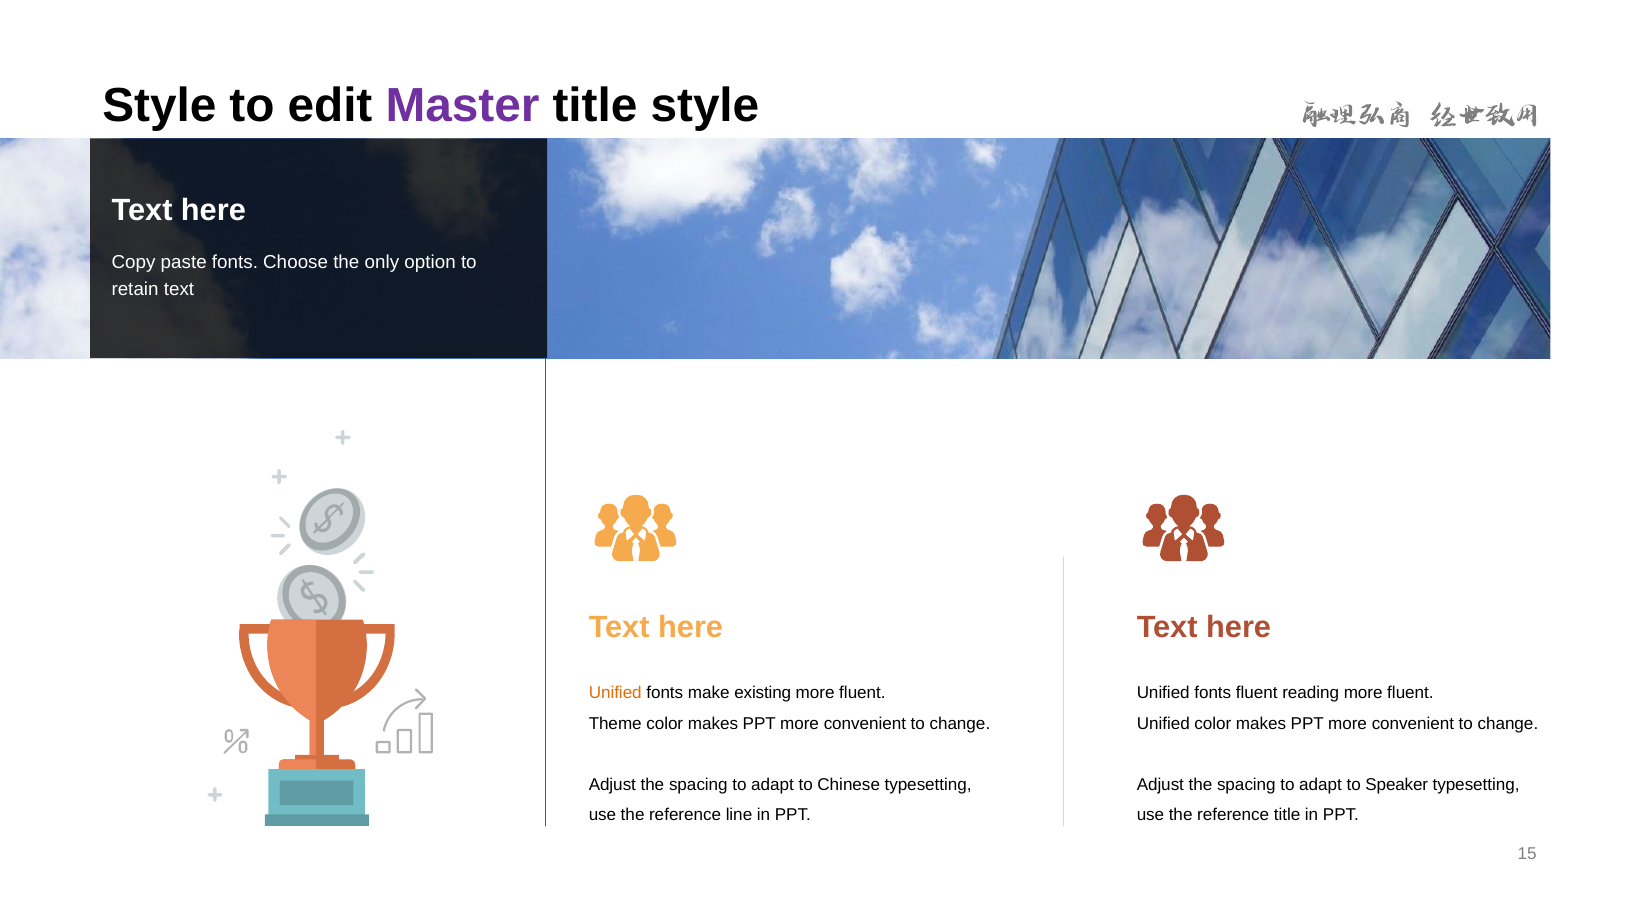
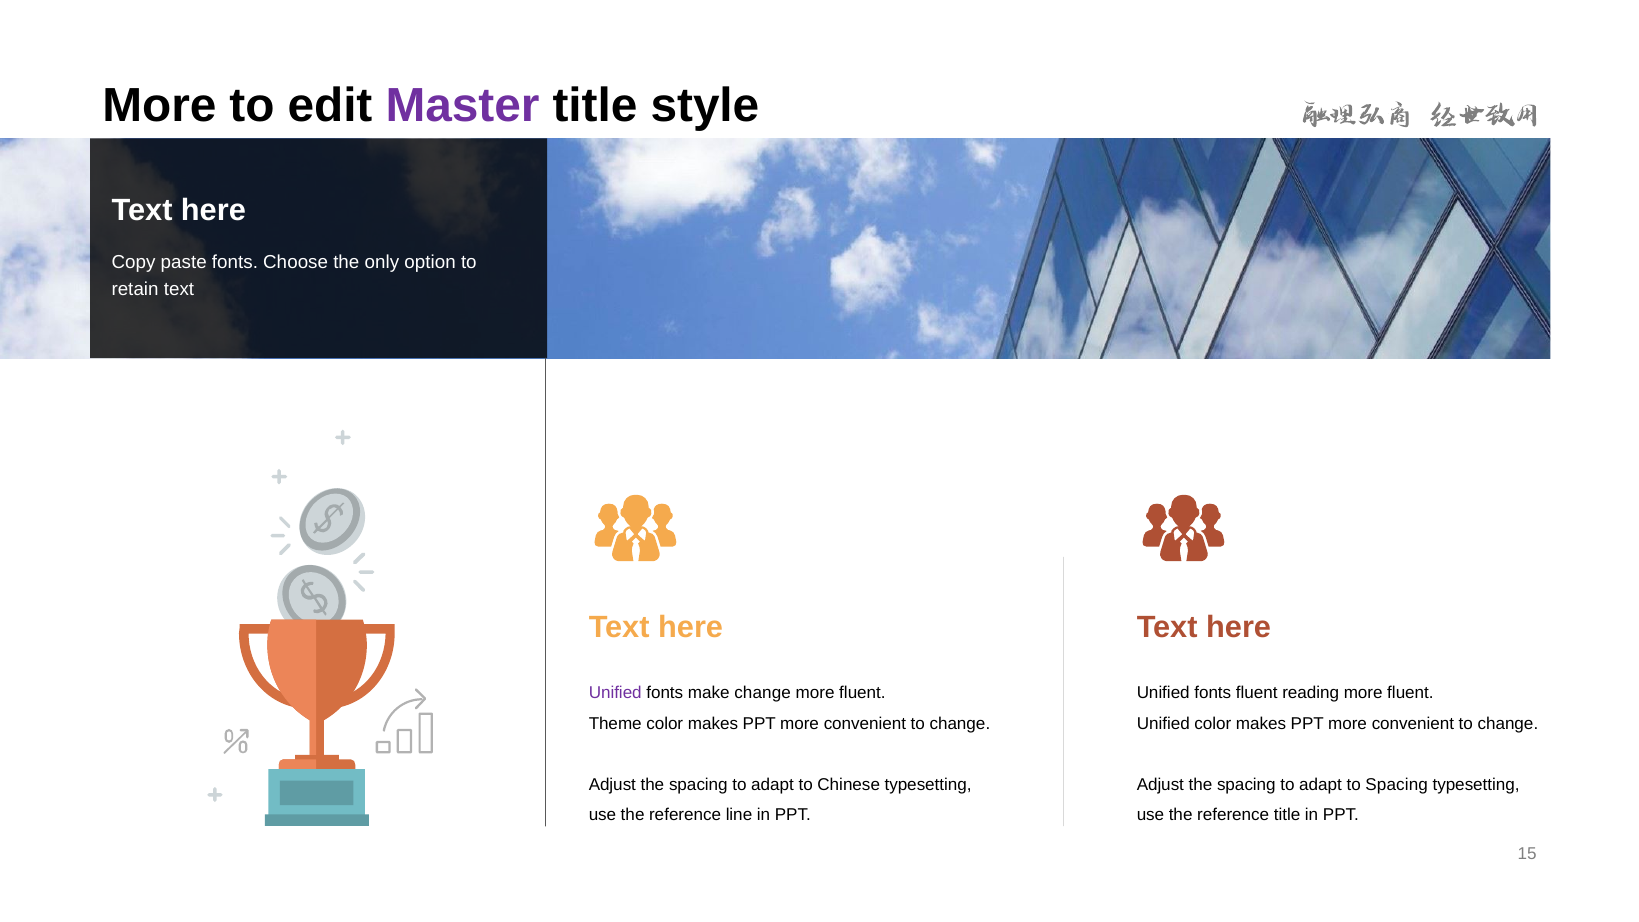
Style: Style -> More (159, 106)
Unified colour: orange -> purple (615, 693)
make existing: existing -> change (763, 693)
to Speaker: Speaker -> Spacing (1397, 785)
